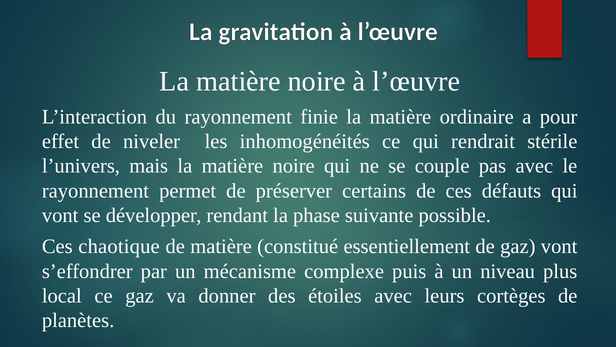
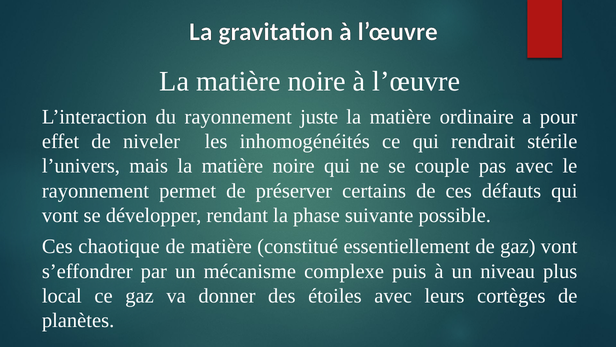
finie: finie -> juste (319, 117)
